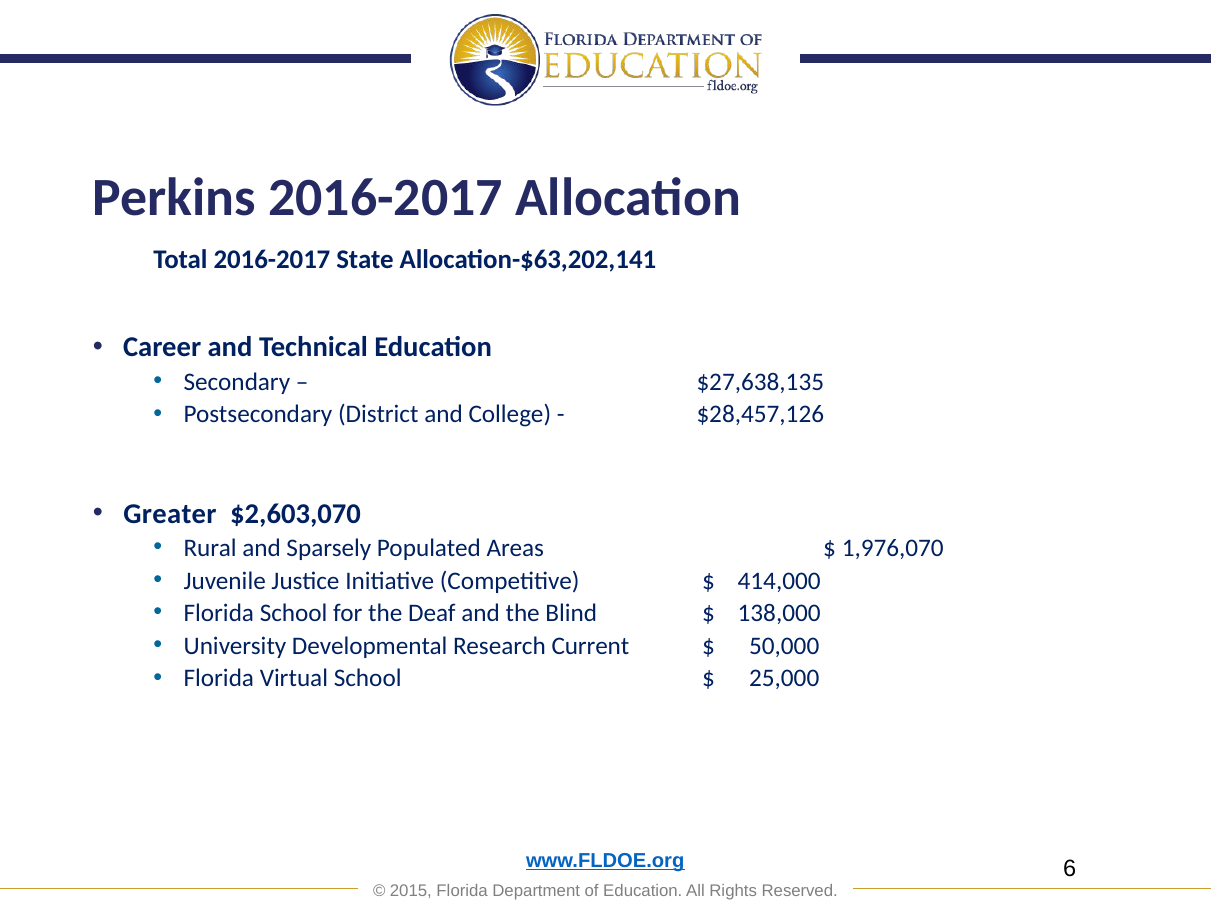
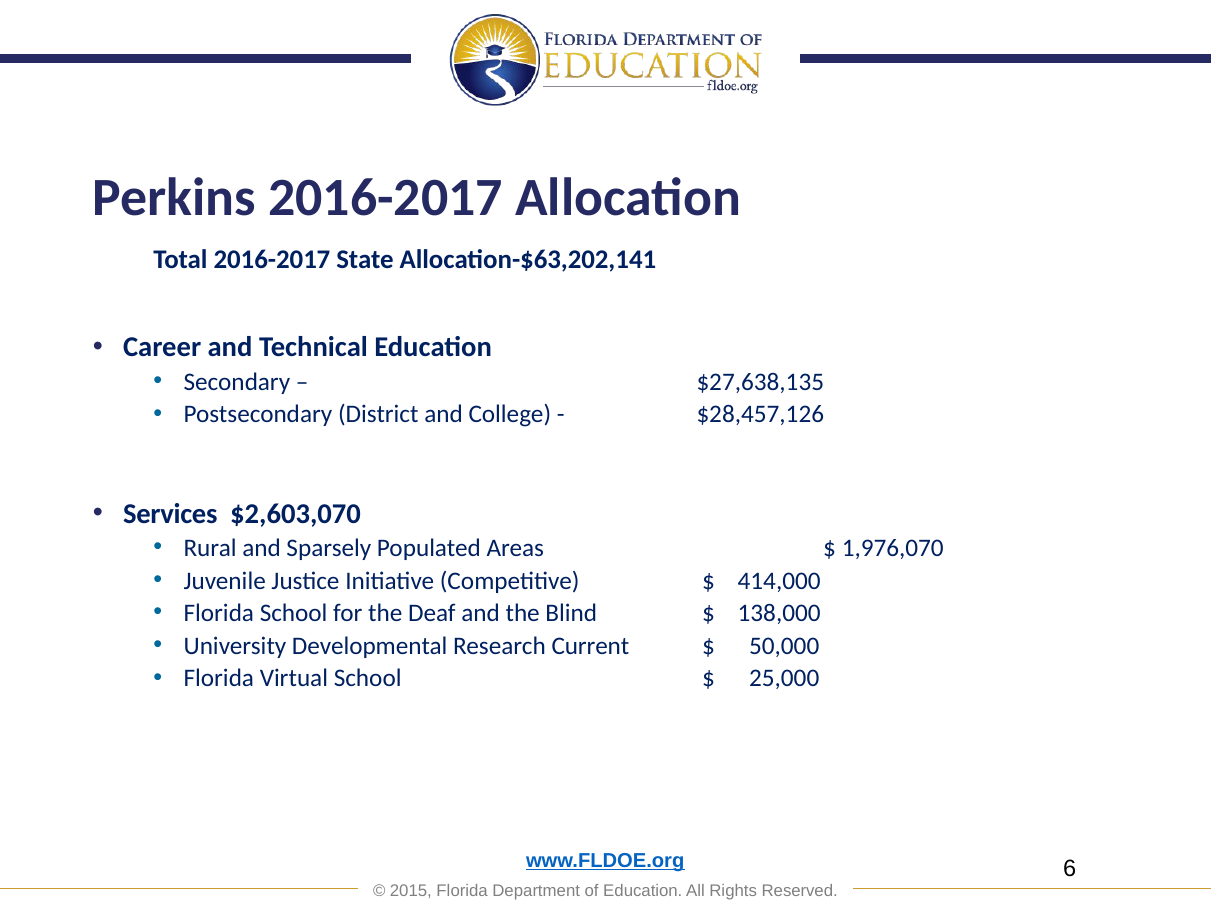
Greater: Greater -> Services (170, 514)
